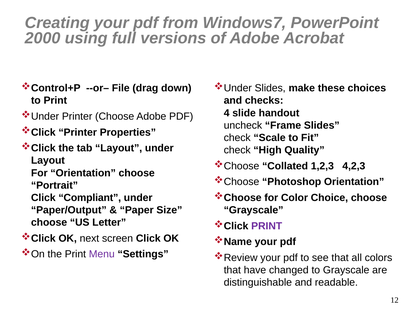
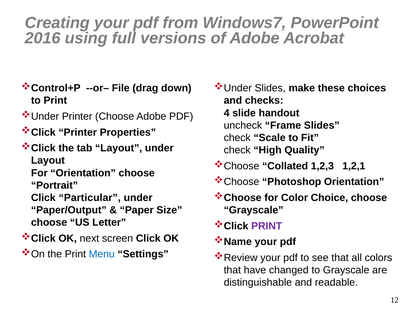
2000: 2000 -> 2016 (43, 38)
4,2,3: 4,2,3 -> 1,2,1 (354, 166)
Compliant: Compliant -> Particular (90, 198)
Menu colour: purple -> blue (102, 254)
